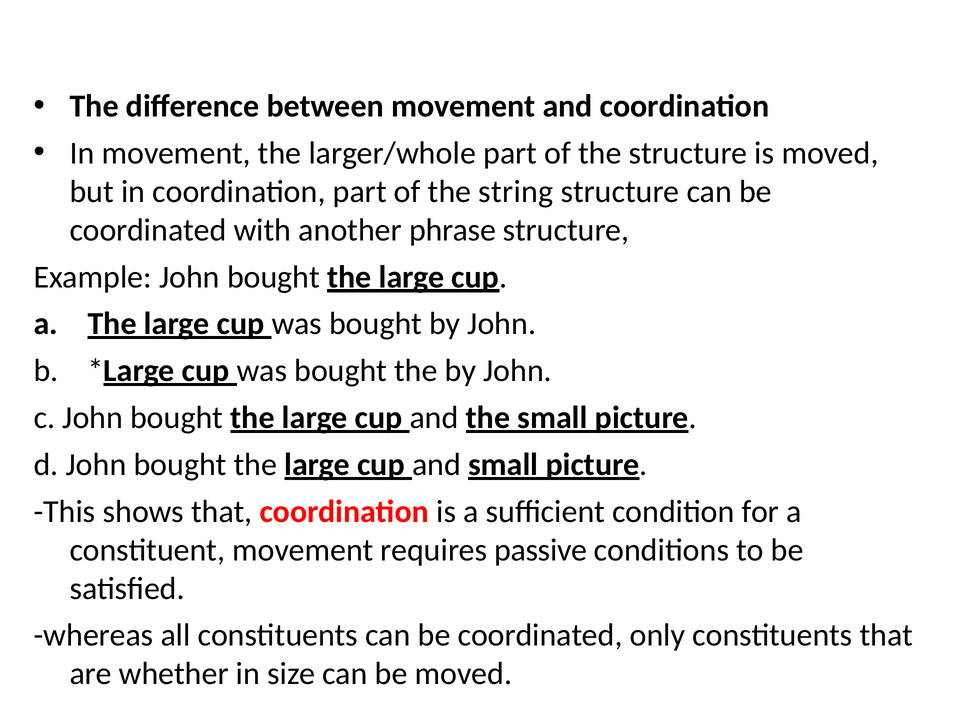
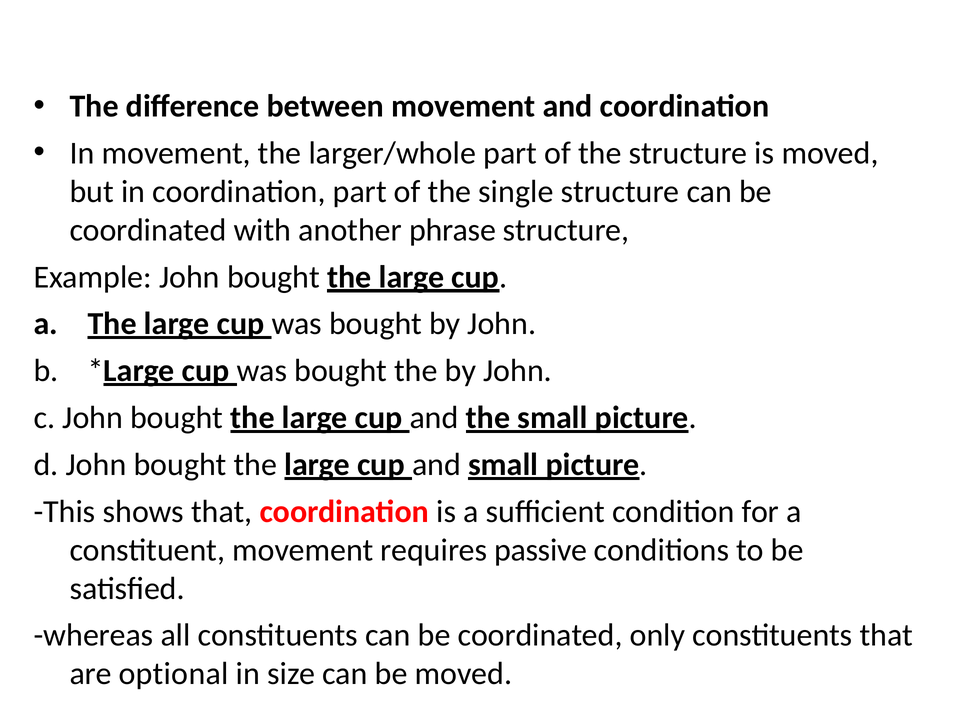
string: string -> single (516, 192)
whether: whether -> optional (174, 674)
